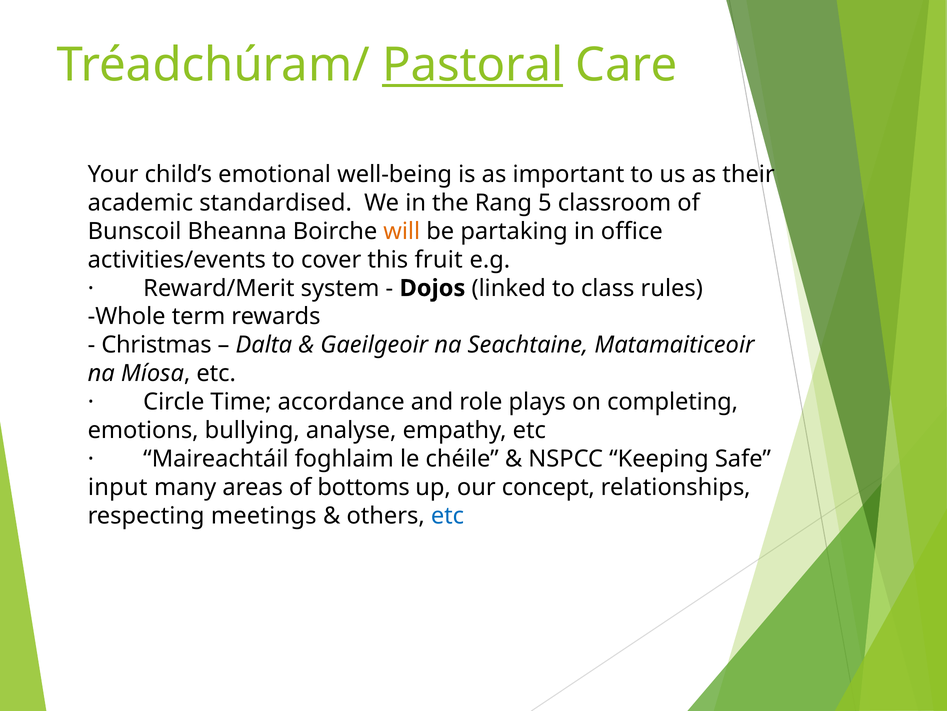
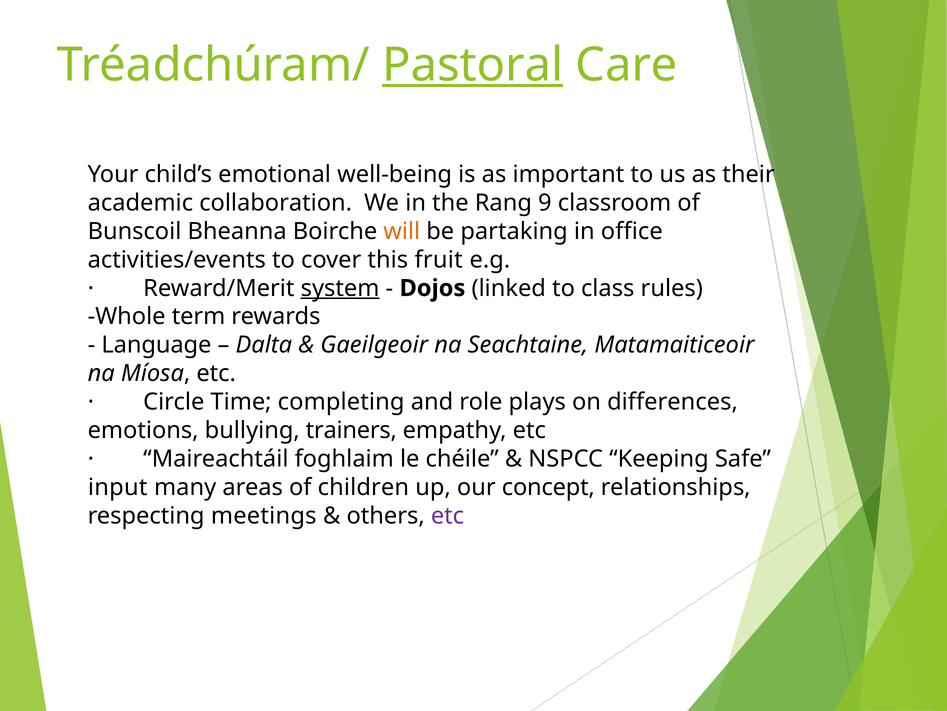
standardised: standardised -> collaboration (276, 203)
5: 5 -> 9 (545, 203)
system underline: none -> present (340, 288)
Christmas: Christmas -> Language (156, 345)
accordance: accordance -> completing (341, 402)
completing: completing -> differences (672, 402)
analyse: analyse -> trainers (351, 430)
bottoms: bottoms -> children (363, 487)
etc colour: blue -> purple (447, 515)
